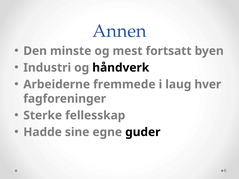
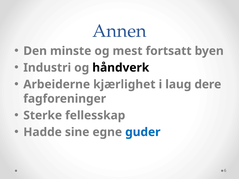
fremmede: fremmede -> kjærlighet (124, 84)
hver: hver -> dere (208, 84)
guder colour: black -> blue (143, 132)
